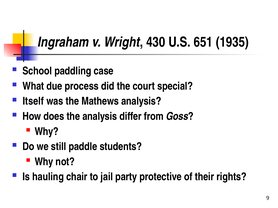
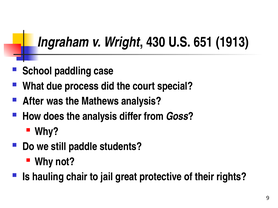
1935: 1935 -> 1913 (232, 42)
Itself: Itself -> After (33, 101)
party: party -> great (126, 177)
